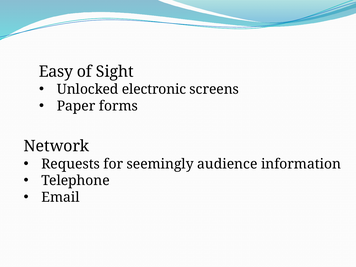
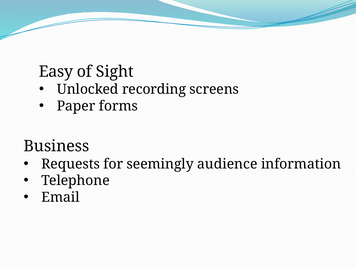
electronic: electronic -> recording (154, 89)
Network: Network -> Business (56, 146)
